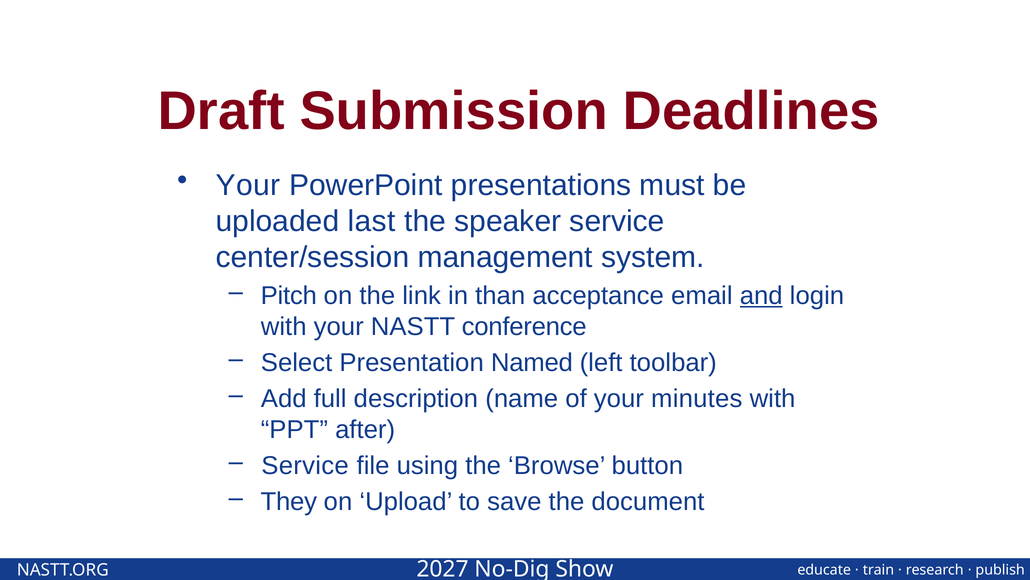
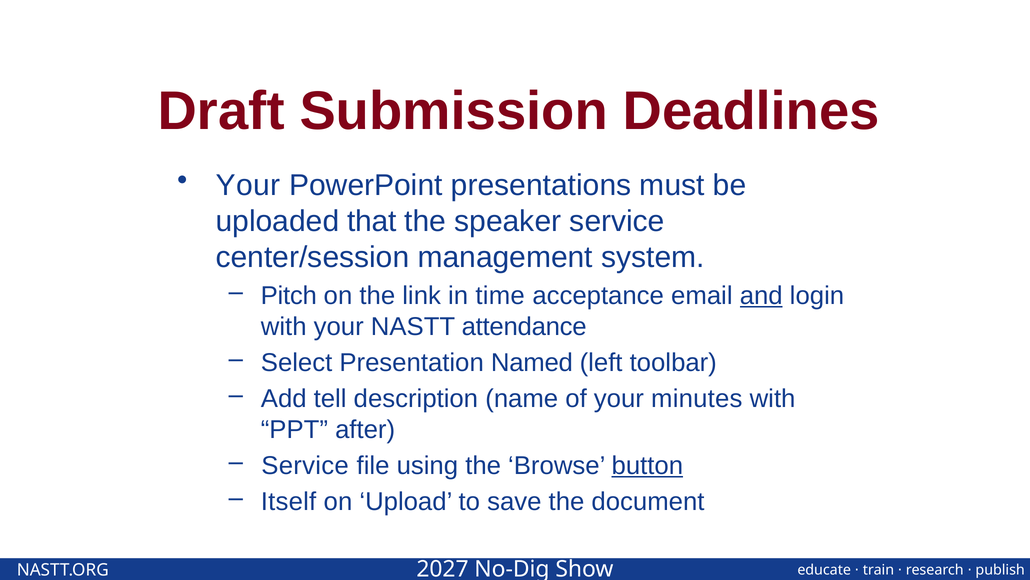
last: last -> that (372, 221)
than: than -> time (500, 296)
conference: conference -> attendance (524, 327)
full: full -> tell (330, 399)
button underline: none -> present (647, 466)
They: They -> Itself (289, 502)
